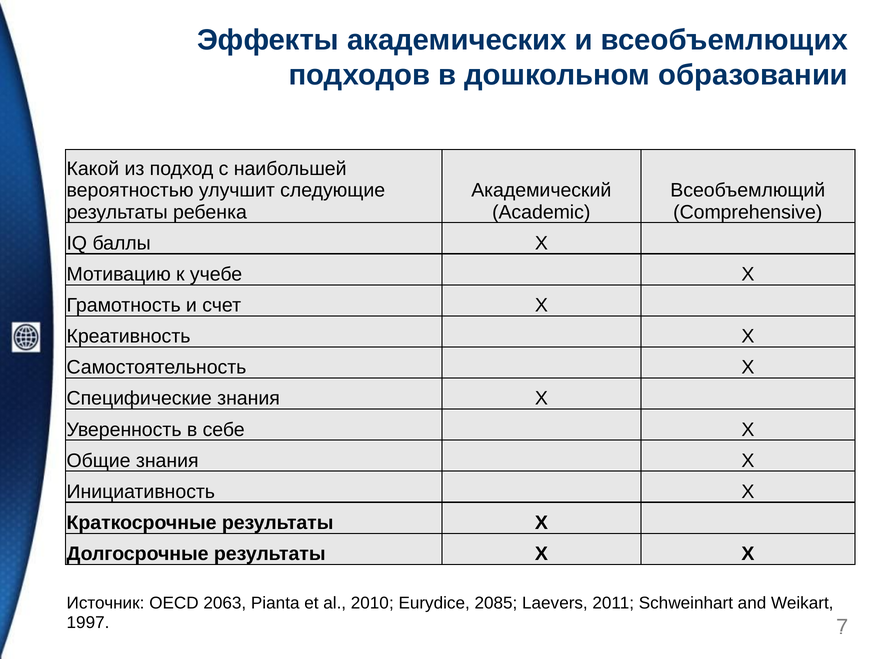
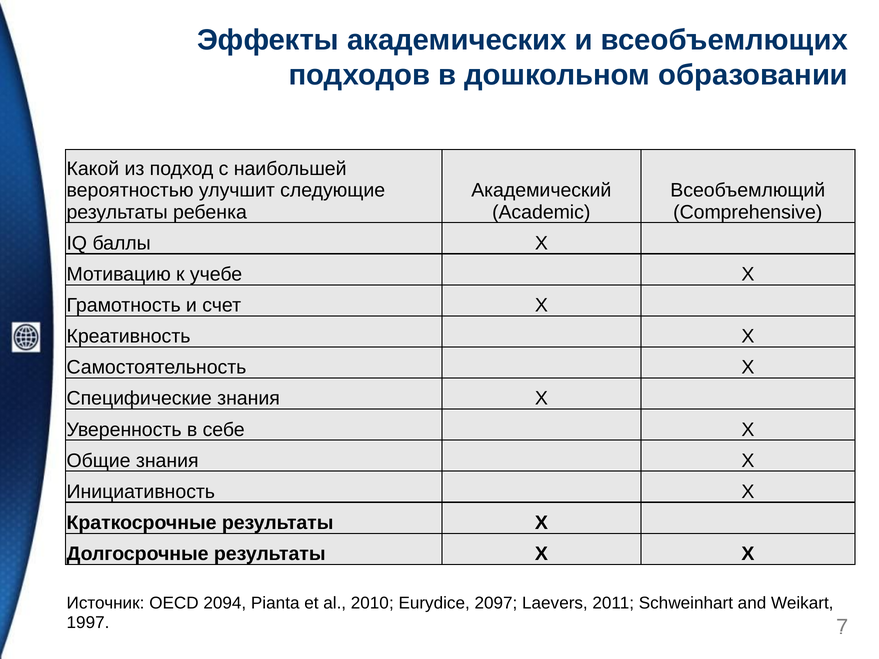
2063: 2063 -> 2094 (225, 604)
2085: 2085 -> 2097 (496, 604)
